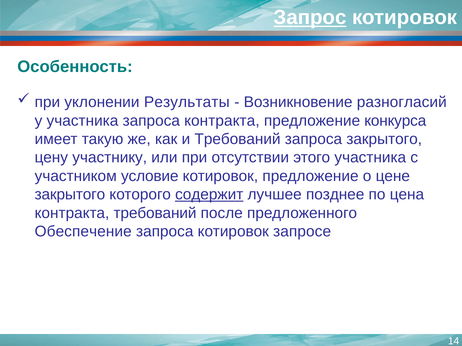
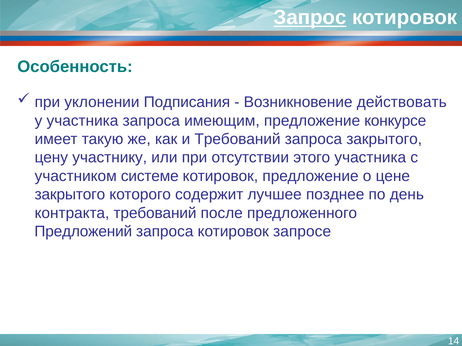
Результаты: Результаты -> Подписания (187, 102)
разногласий: разногласий -> действовать (402, 102)
запроса контракта: контракта -> имеющим (222, 121)
конкурса: конкурса -> конкурсе (395, 121)
условие: условие -> системе (150, 176)
содержит underline: present -> none (209, 195)
цена: цена -> день (407, 195)
Обеспечение: Обеспечение -> Предложений (83, 232)
